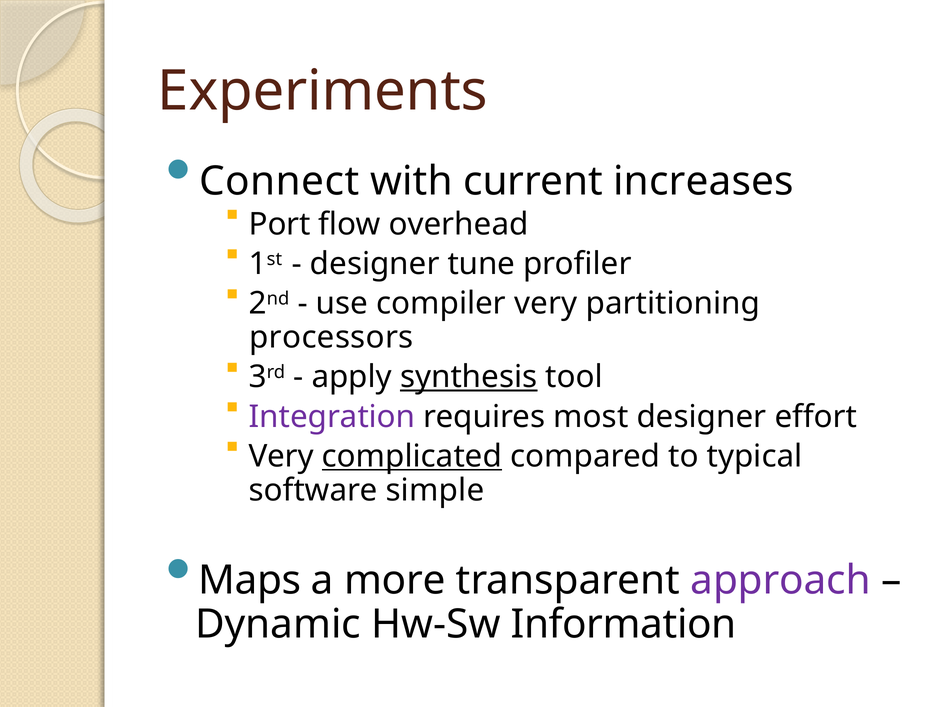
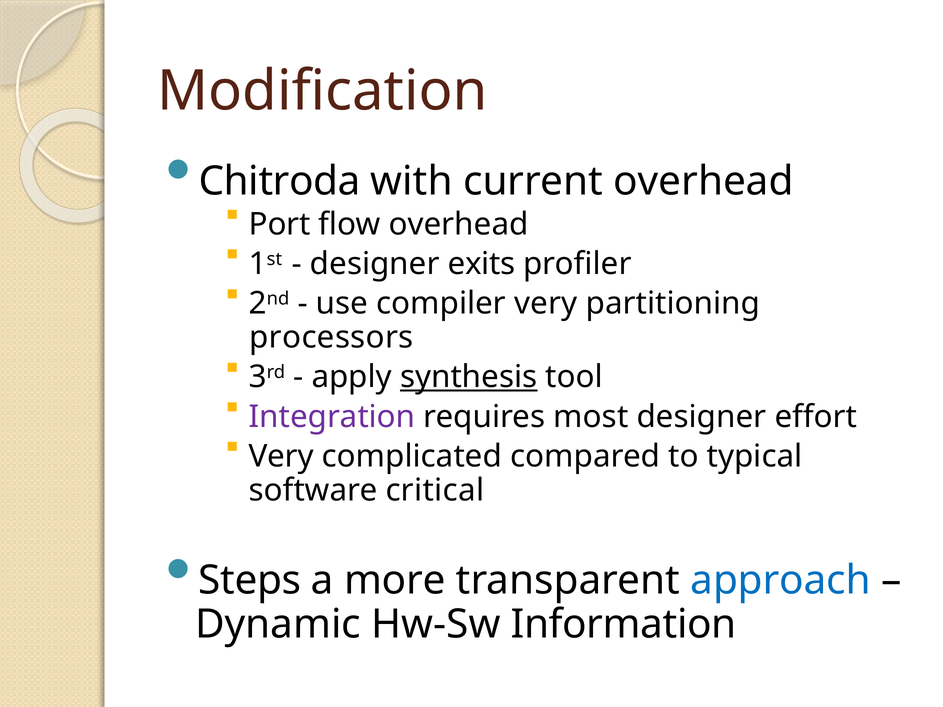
Experiments: Experiments -> Modification (322, 91)
Connect: Connect -> Chitroda (280, 181)
current increases: increases -> overhead (703, 181)
tune: tune -> exits (482, 264)
complicated underline: present -> none (412, 456)
simple: simple -> critical (435, 490)
Maps: Maps -> Steps (250, 581)
approach colour: purple -> blue (781, 581)
